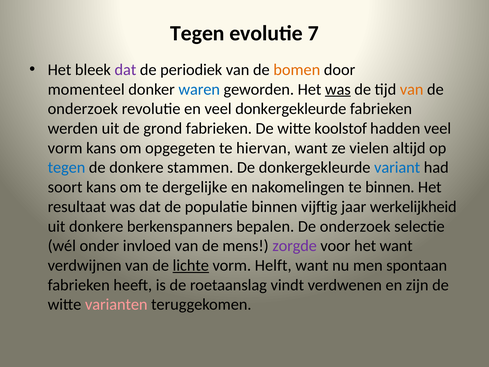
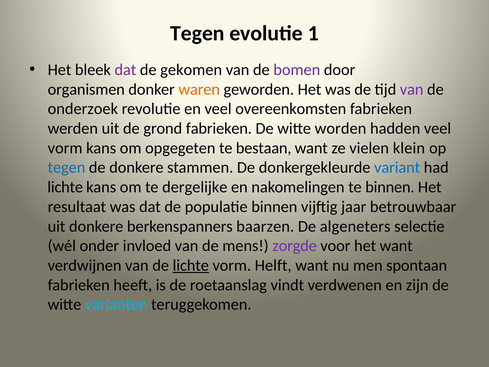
7: 7 -> 1 (313, 33)
periodiek: periodiek -> gekomen (191, 70)
bomen colour: orange -> purple (297, 70)
momenteel: momenteel -> organismen (86, 89)
waren colour: blue -> orange (199, 89)
was underline: present -> none (338, 89)
van colour: orange -> purple (412, 89)
veel donkergekleurde: donkergekleurde -> overeenkomsten (291, 109)
koolstof: koolstof -> worden (341, 128)
hiervan: hiervan -> bestaan (264, 148)
altijd: altijd -> klein (409, 148)
soort: soort -> lichte (65, 187)
werkelijkheid: werkelijkheid -> betrouwbaar (413, 207)
bepalen: bepalen -> baarzen (265, 226)
onderzoek: onderzoek -> algeneters (355, 226)
varianten colour: pink -> light blue (116, 304)
